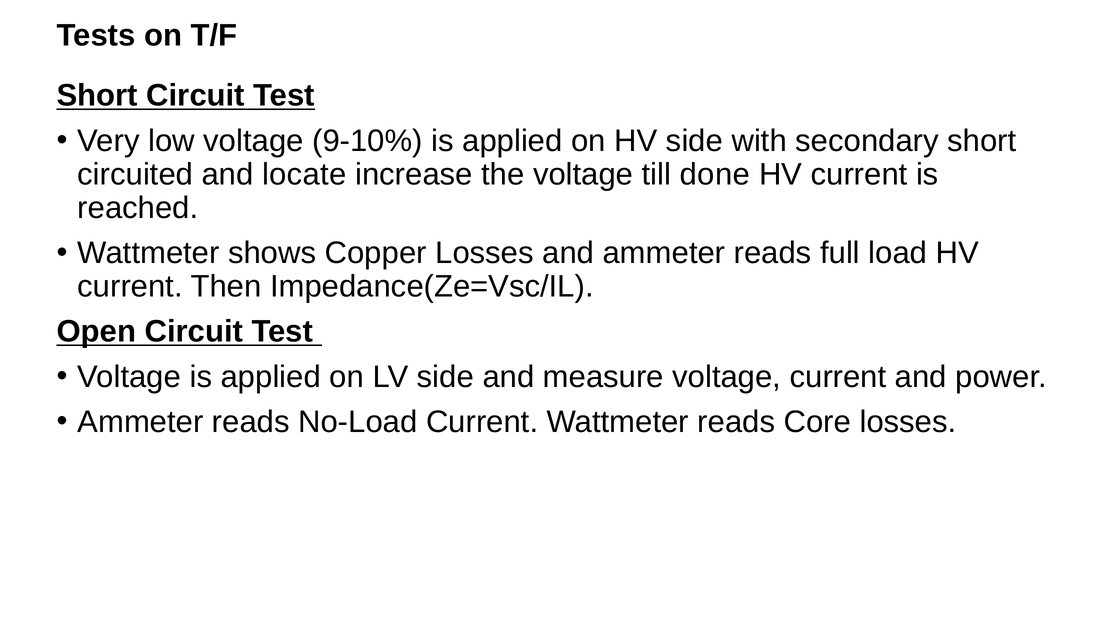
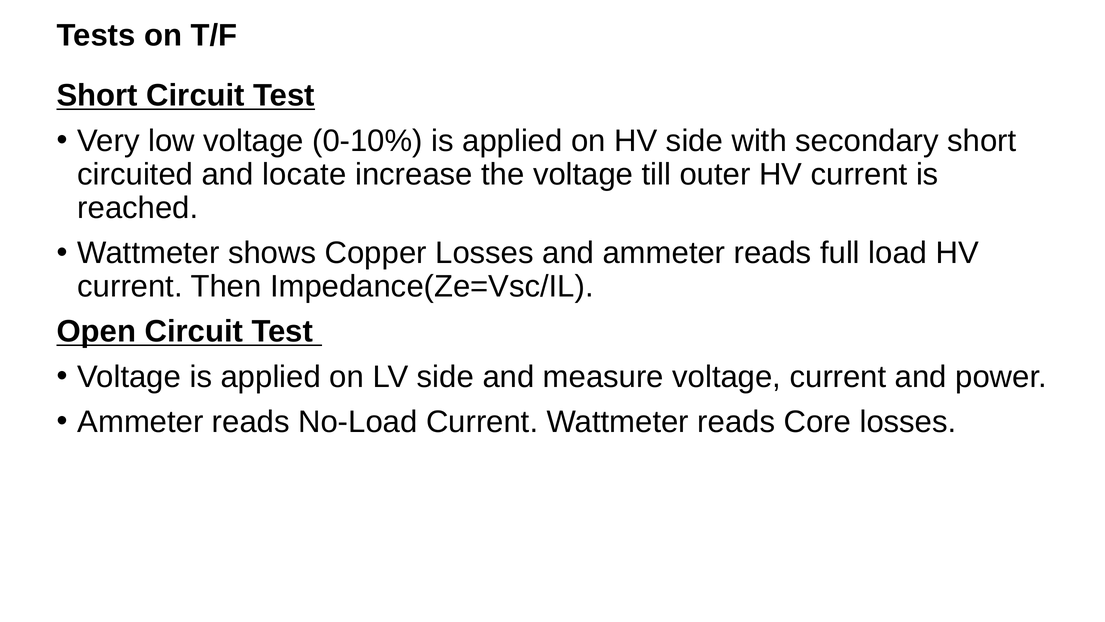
9-10%: 9-10% -> 0-10% (367, 141)
done: done -> outer (715, 174)
